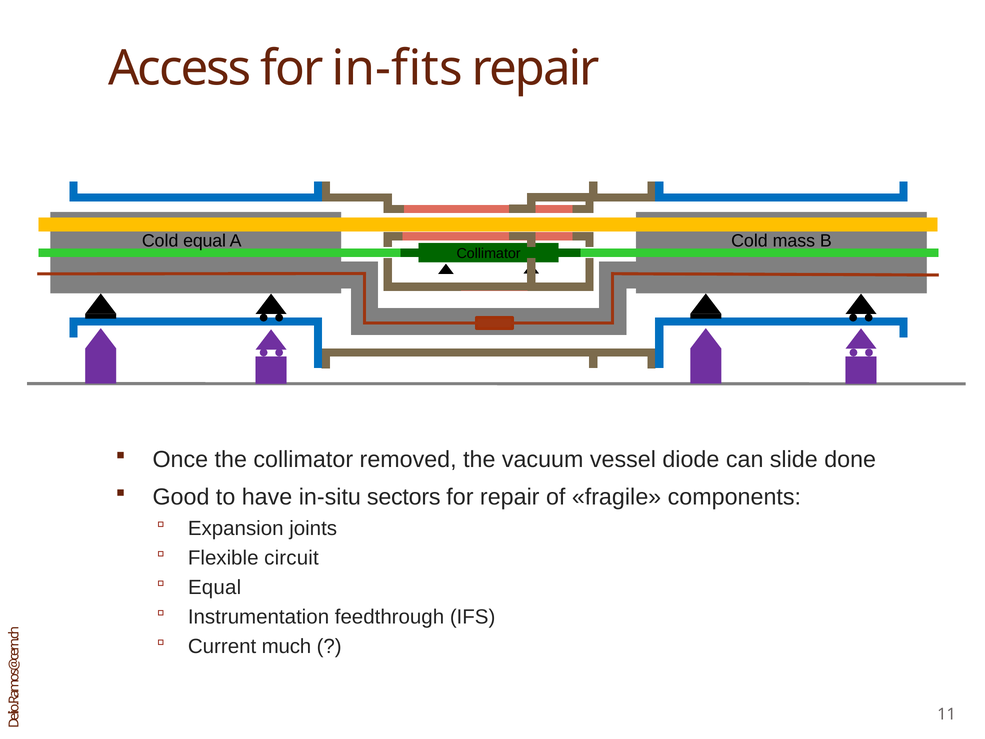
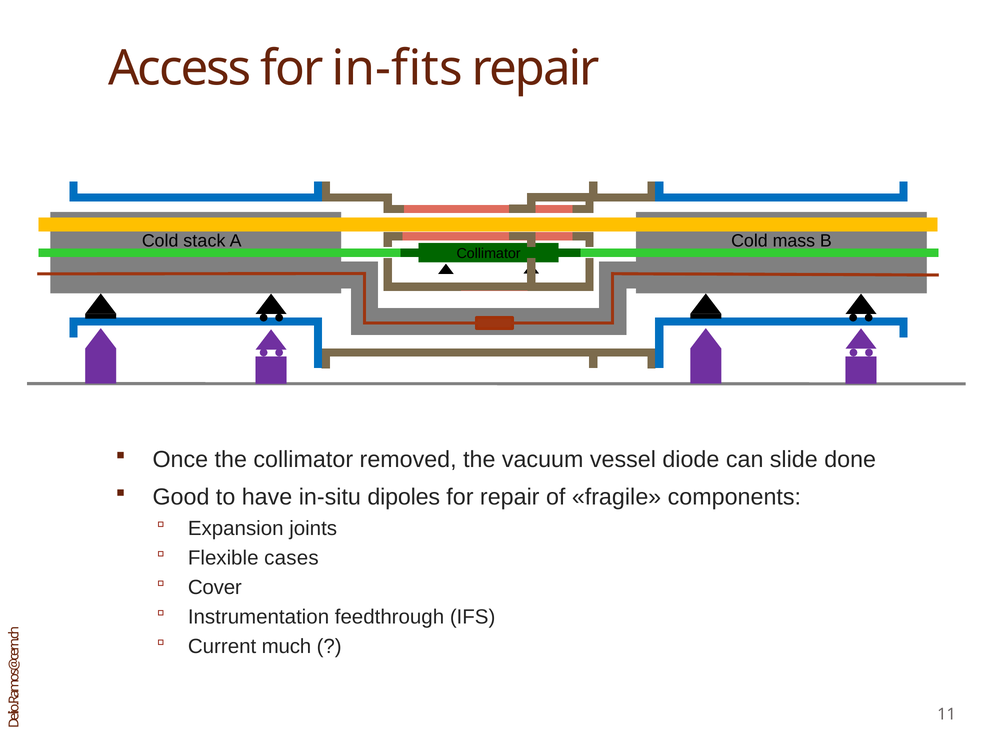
Cold equal: equal -> stack (204, 241)
sectors: sectors -> dipoles (404, 497)
circuit: circuit -> cases (291, 558)
Equal: Equal -> Cover (215, 587)
